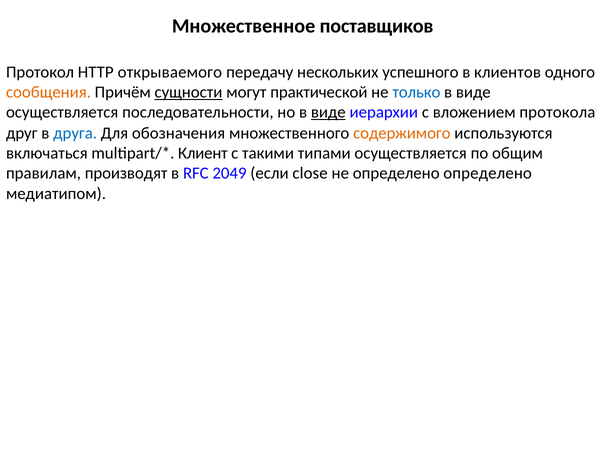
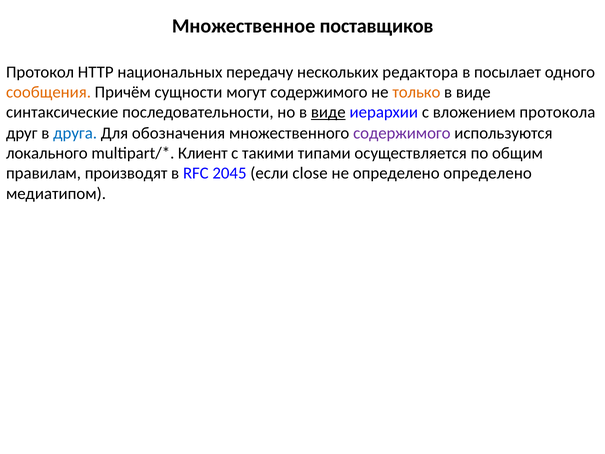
открываемого: открываемого -> национальных (170, 72)
успешного: успешного -> редактора (420, 72)
клиентов: клиентов -> посылает (508, 72)
сущности underline: present -> none (188, 92)
могут практической: практической -> содержимого (319, 92)
только colour: blue -> orange (416, 92)
осуществляется: осуществляется -> синтаксические (62, 112)
содержимого colour: orange -> purple (402, 133)
включаться: включаться -> локального (47, 153)
2049: 2049 -> 2045 (229, 173)
